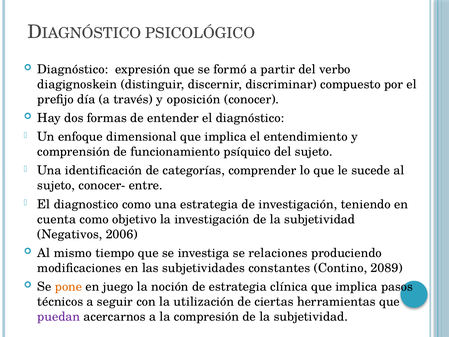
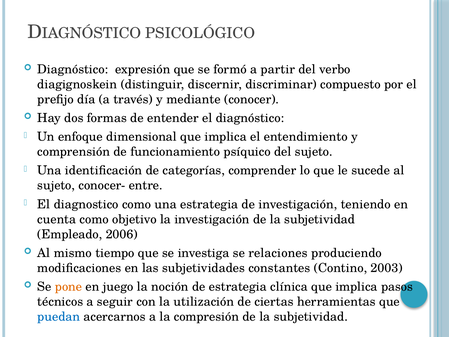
oposición: oposición -> mediante (194, 99)
Negativos: Negativos -> Empleado (70, 234)
2089: 2089 -> 2003 (387, 268)
puedan colour: purple -> blue (59, 316)
